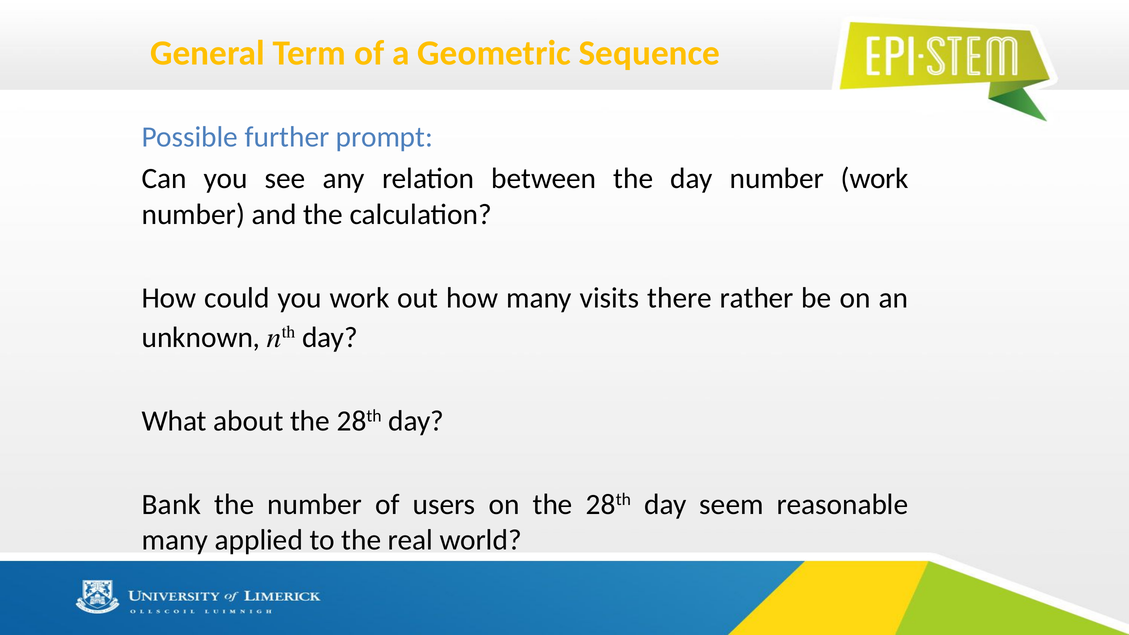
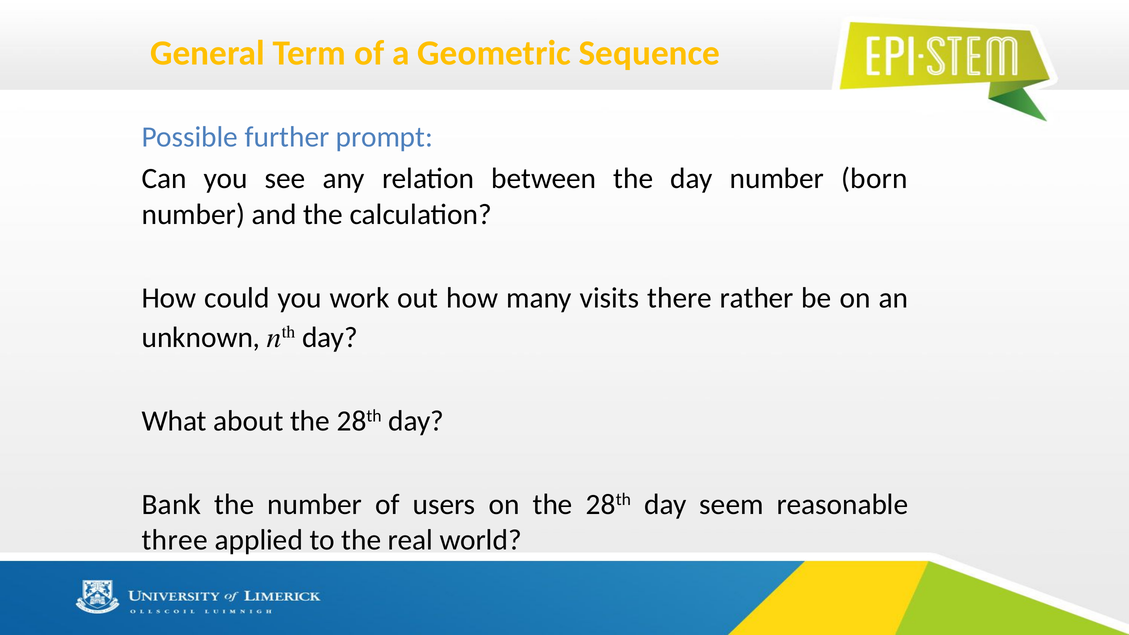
number work: work -> born (875, 179)
many: many -> three (175, 540)
